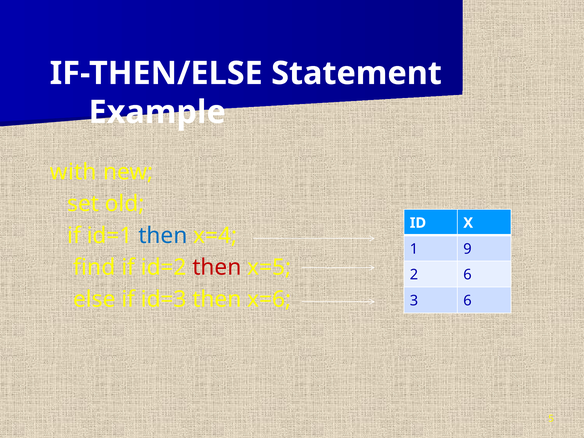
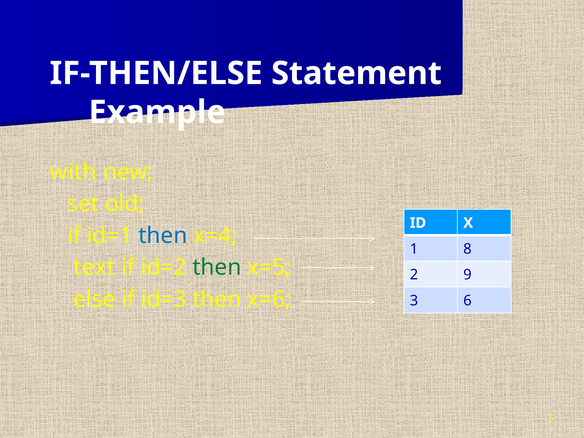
9: 9 -> 8 (467, 249)
find: find -> text (94, 267)
then colour: red -> green (217, 267)
2 6: 6 -> 9 (467, 275)
